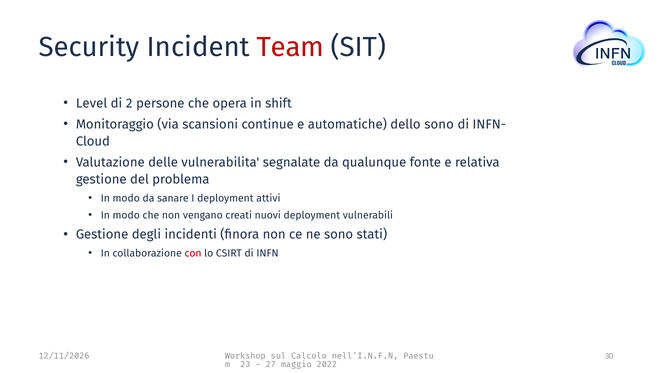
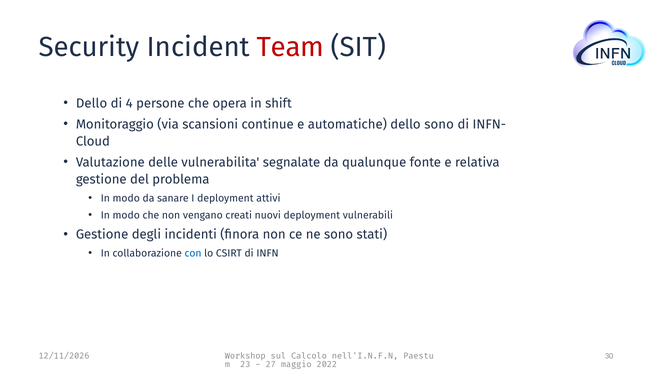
Level: Level -> Dello (92, 104)
2: 2 -> 4 (129, 104)
con colour: red -> blue (193, 254)
